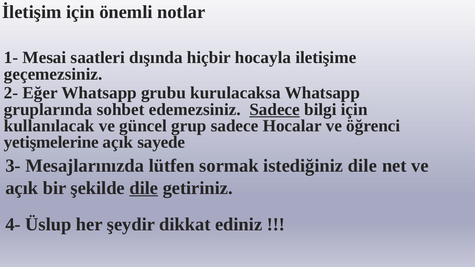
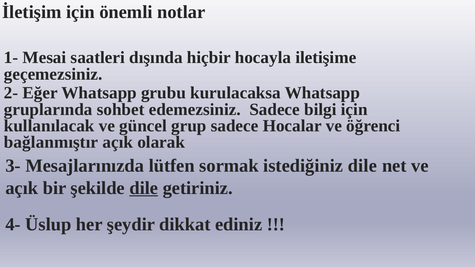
Sadece underline: present -> none (275, 109)
yetişmelerine: yetişmelerine -> bağlanmıştır (51, 142)
sayede: sayede -> olarak (161, 142)
